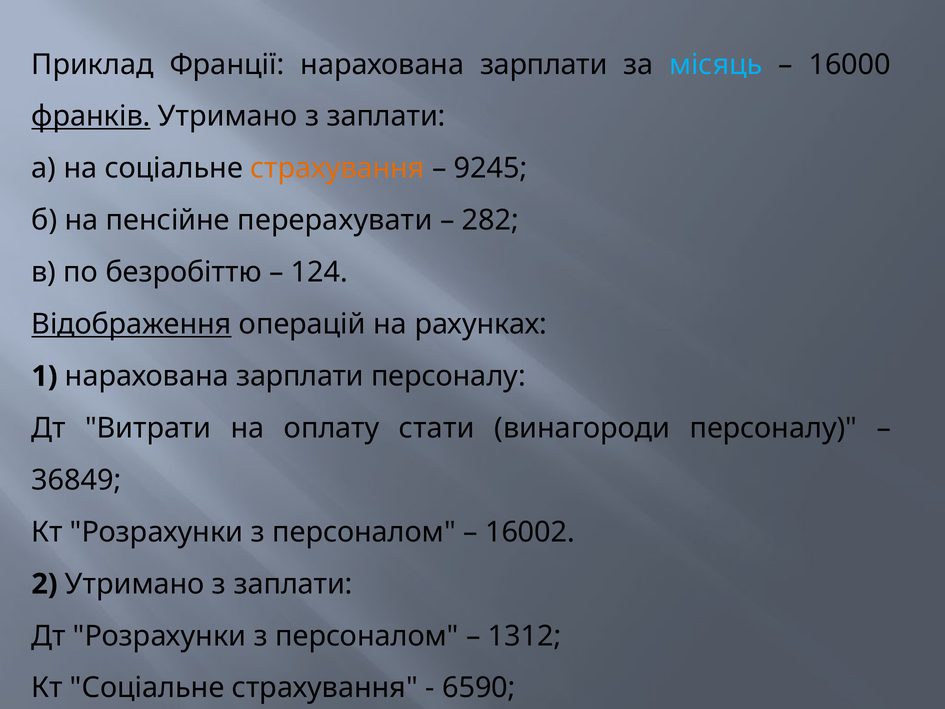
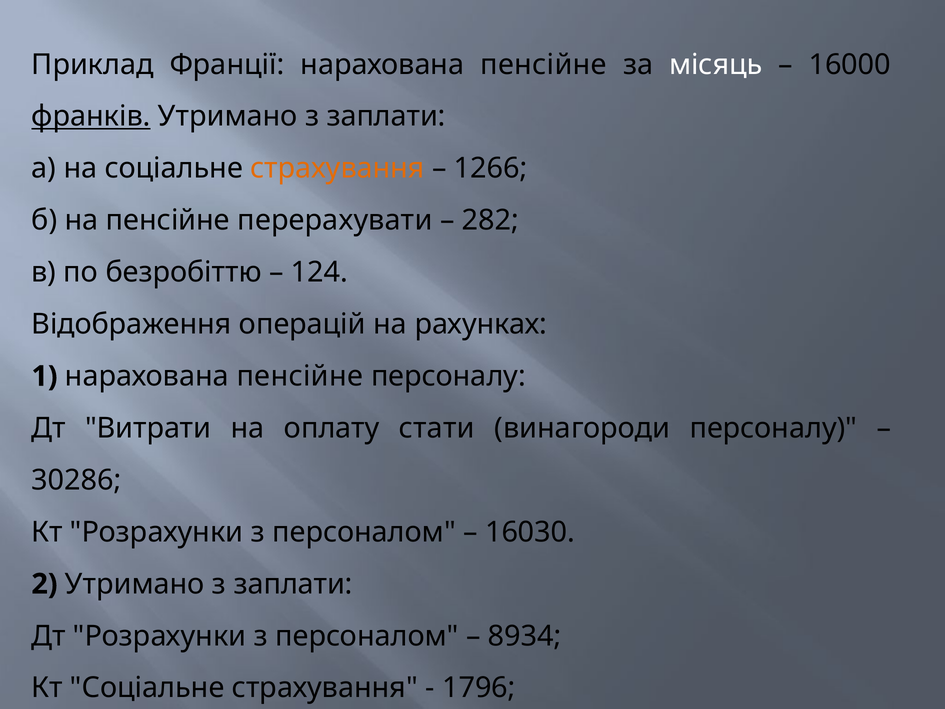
Франції нарахована зарплати: зарплати -> пенсійне (544, 64)
місяць colour: light blue -> white (716, 64)
9245: 9245 -> 1266 (491, 168)
Відображення underline: present -> none (131, 324)
1 нарахована зарплати: зарплати -> пенсійне (300, 376)
36849: 36849 -> 30286 (76, 480)
16002: 16002 -> 16030 (530, 532)
1312: 1312 -> 8934 (525, 636)
6590: 6590 -> 1796 (479, 688)
